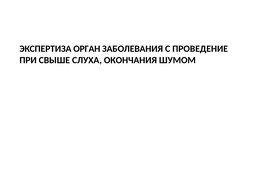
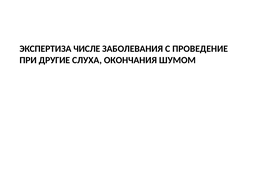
ОРГАН: ОРГАН -> ЧИСЛЕ (87, 49)
СВЫШЕ: СВЫШЕ -> ДРУГИЕ (54, 60)
